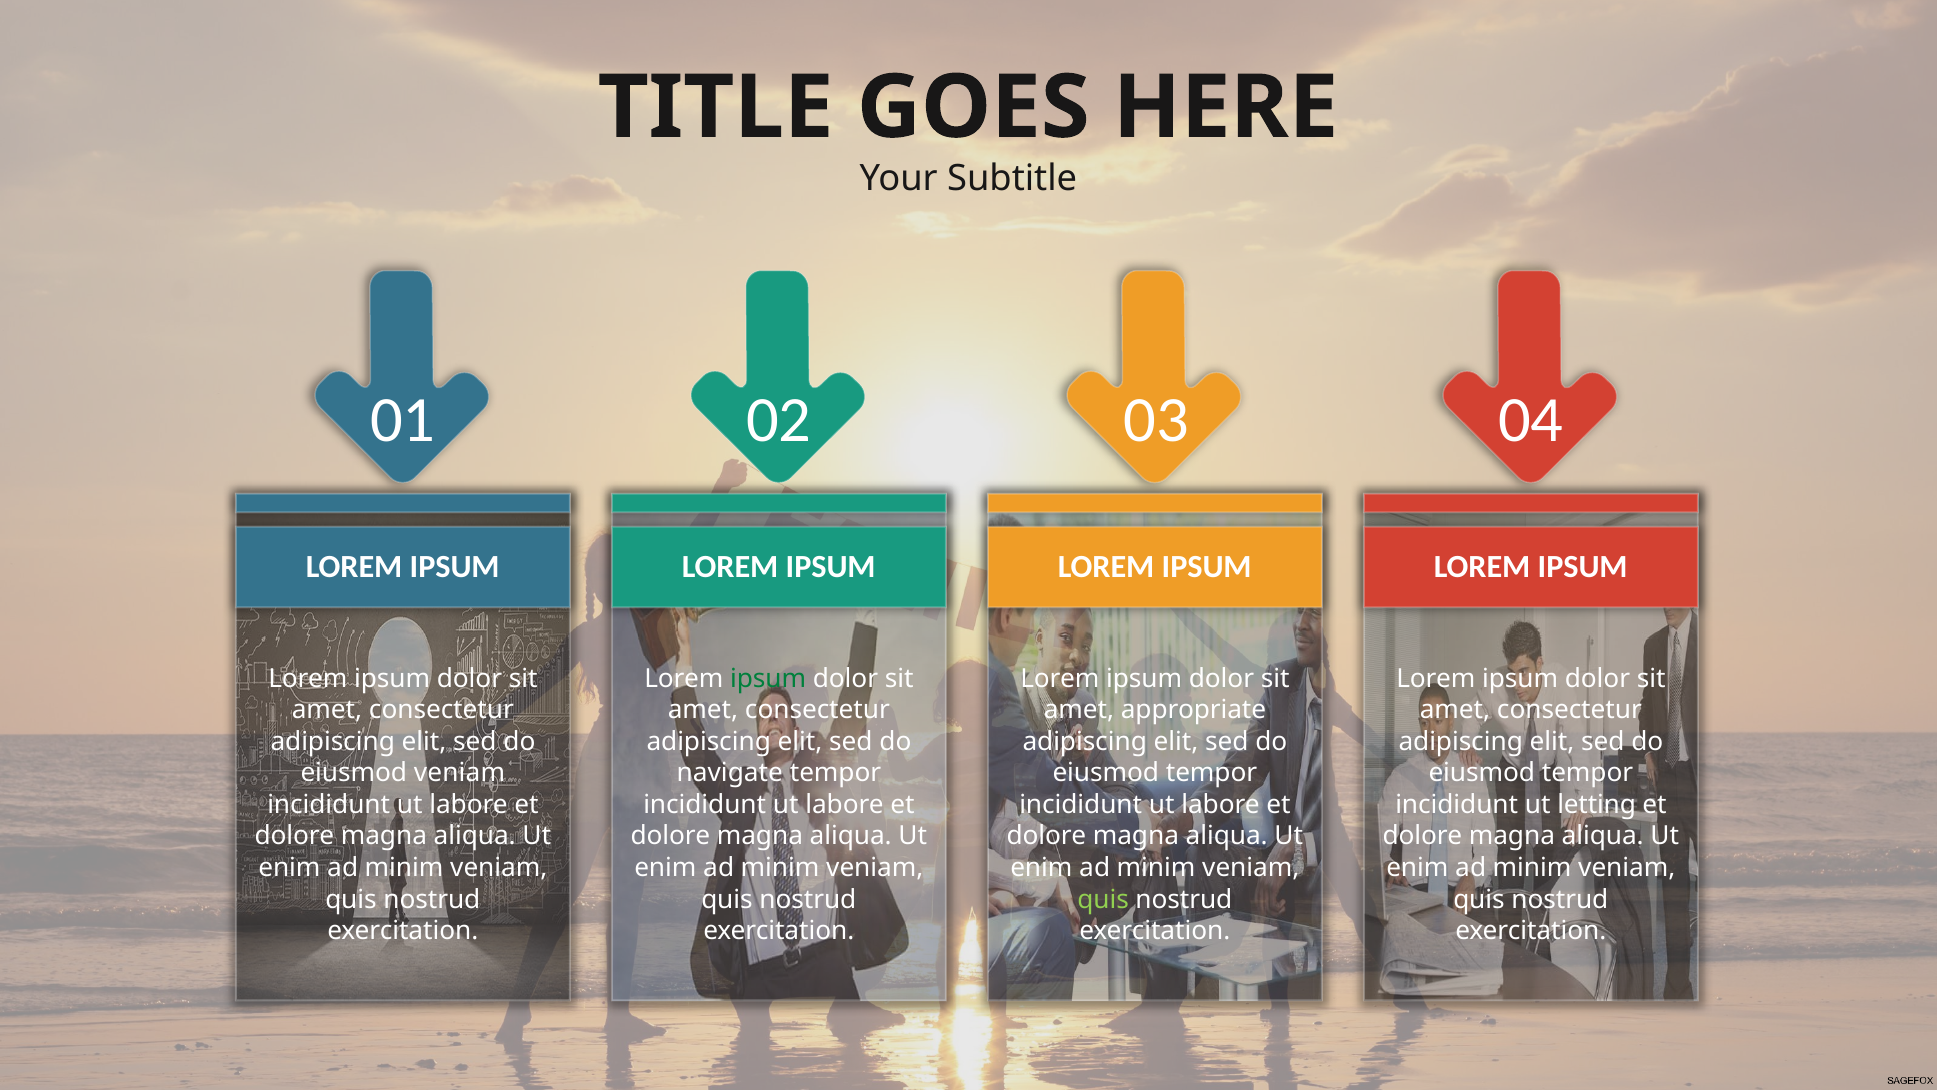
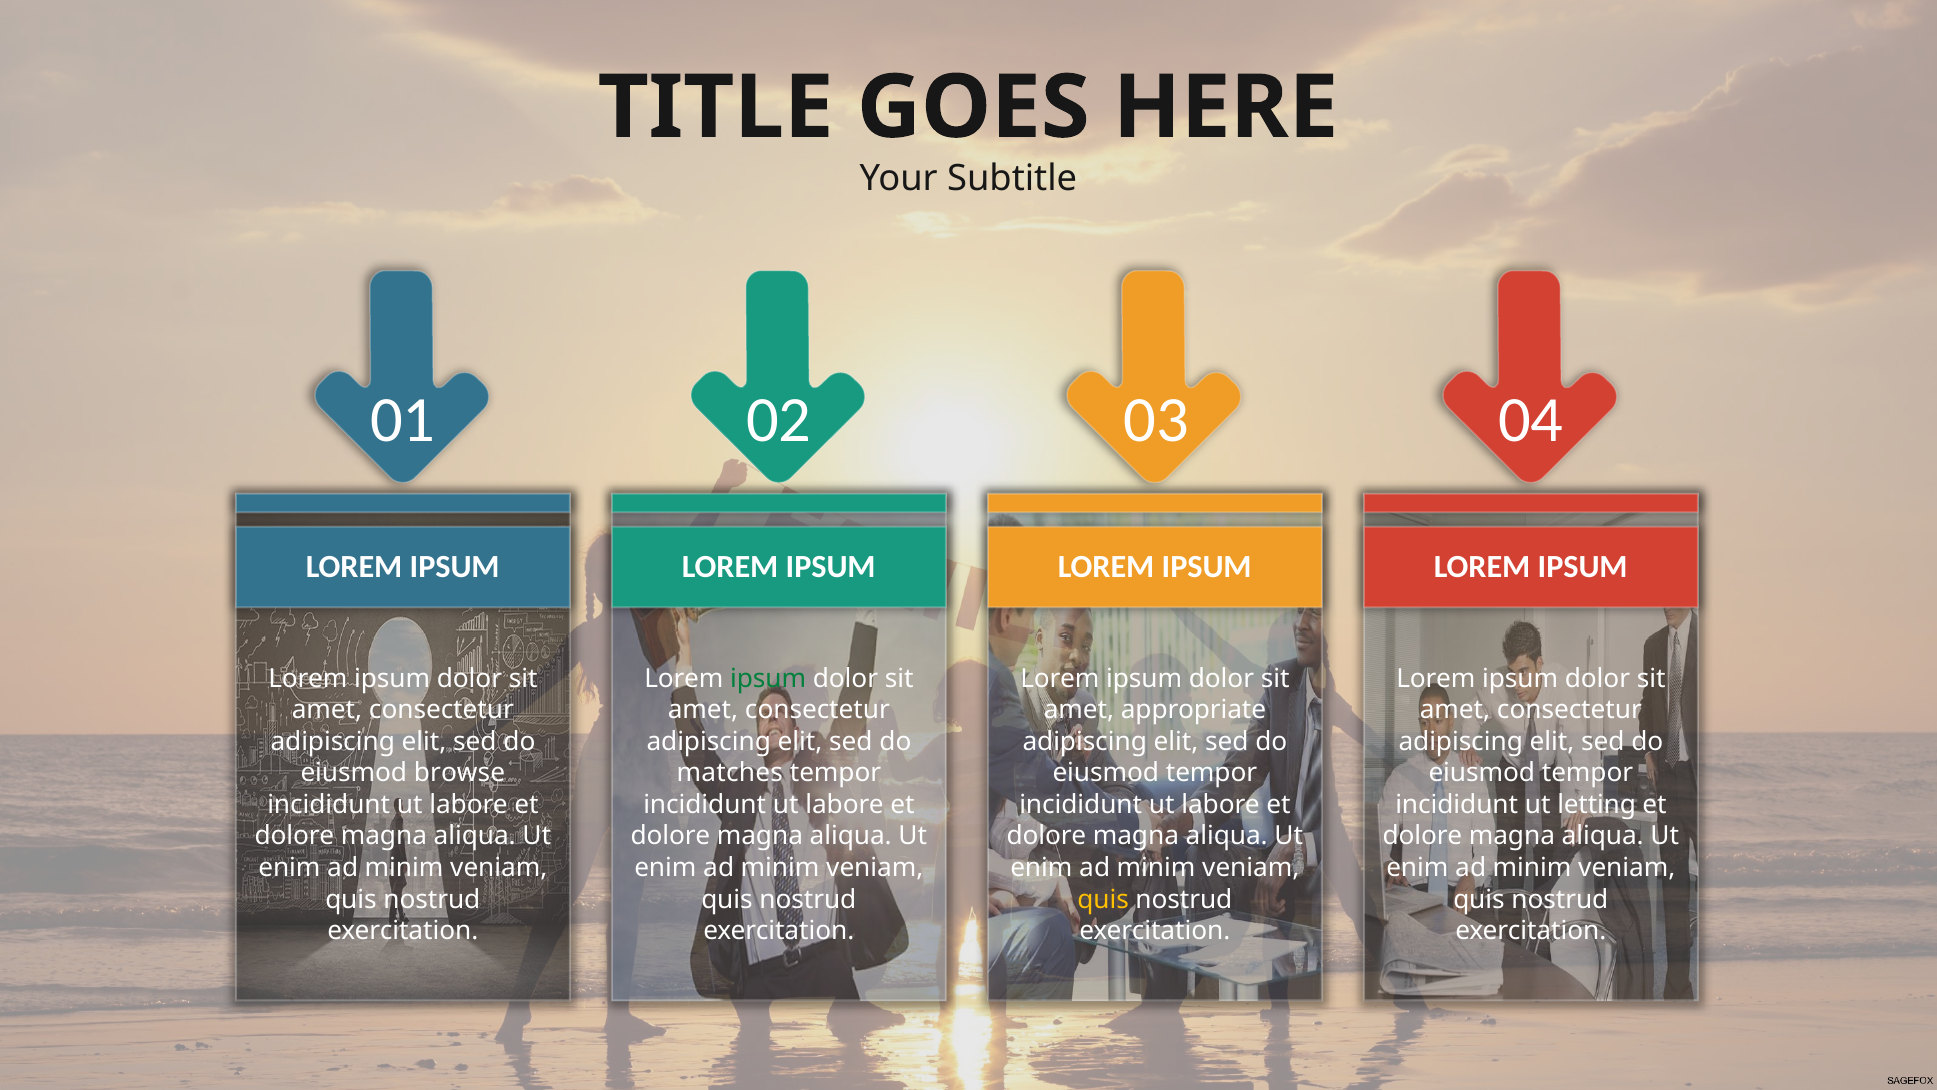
eiusmod veniam: veniam -> browse (460, 773)
navigate: navigate -> matches (730, 773)
quis colour: light green -> yellow (1103, 899)
